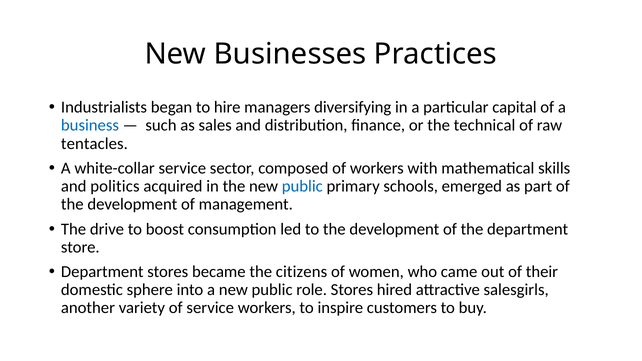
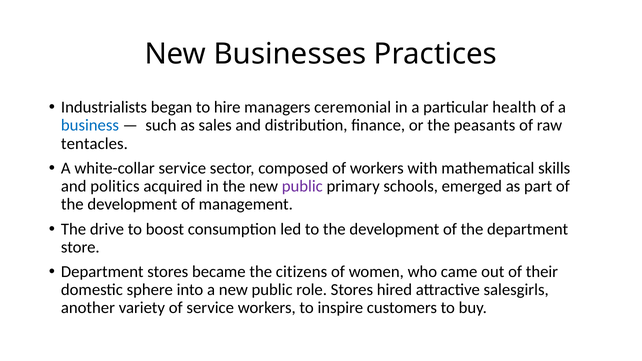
diversifying: diversifying -> ceremonial (353, 107)
capital: capital -> health (514, 107)
technical: technical -> peasants (484, 126)
public colour: blue -> purple (302, 186)
